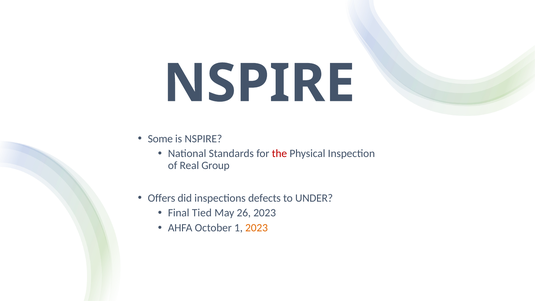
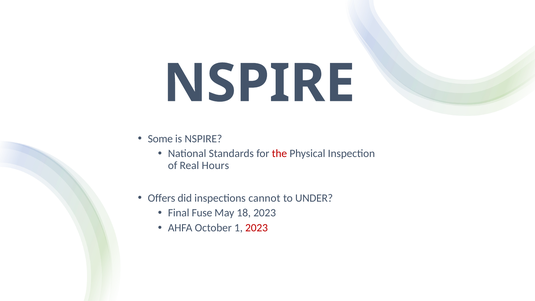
Group: Group -> Hours (215, 166)
defects: defects -> cannot (264, 198)
Tied: Tied -> Fuse (202, 213)
26: 26 -> 18 (244, 213)
2023 colour: orange -> red (257, 228)
